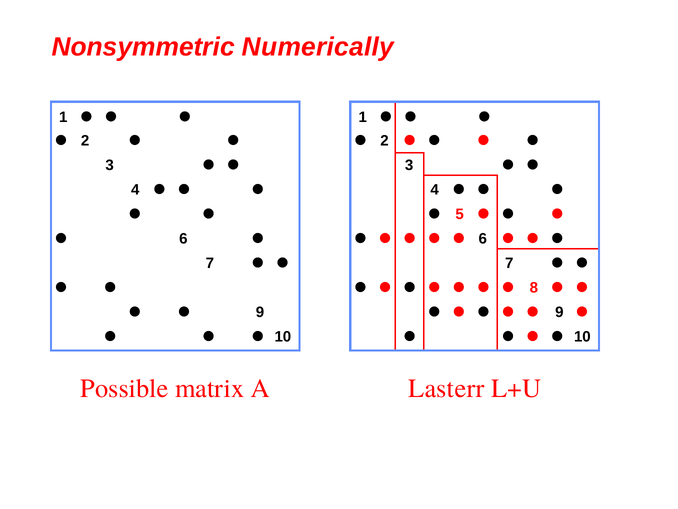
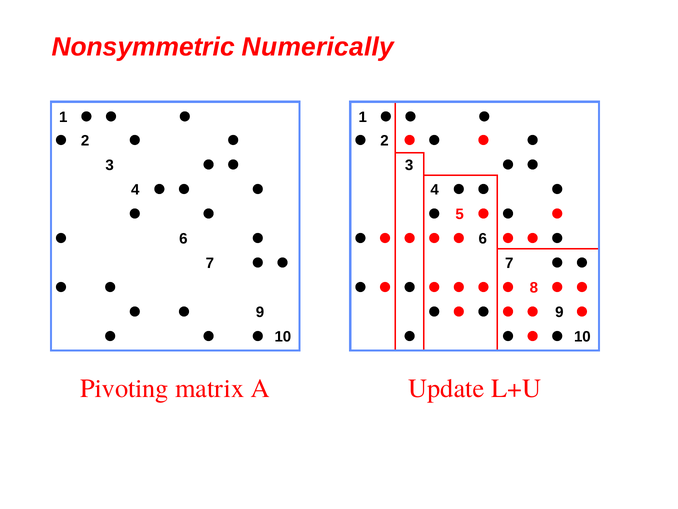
Possible: Possible -> Pivoting (124, 388)
Lasterr: Lasterr -> Update (446, 388)
